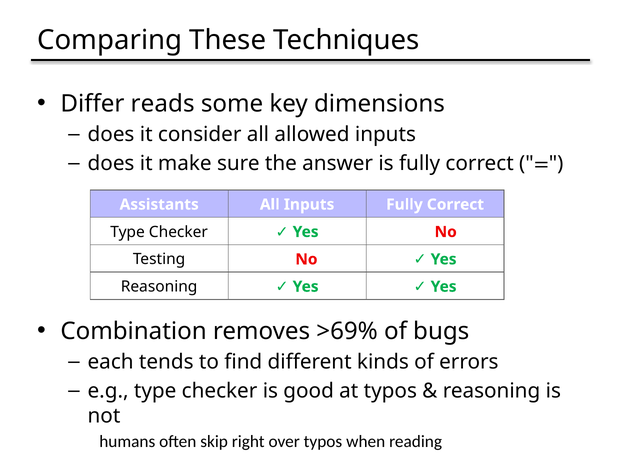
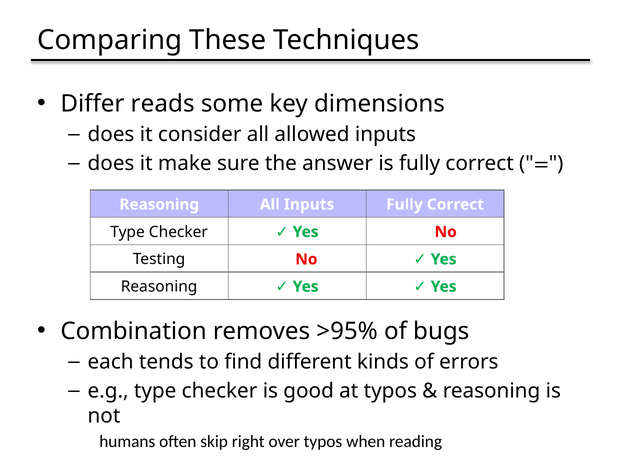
Assistants: Assistants -> Reasoning (159, 204)
>69%: >69% -> >95% (347, 331)
